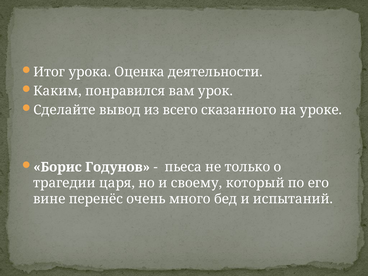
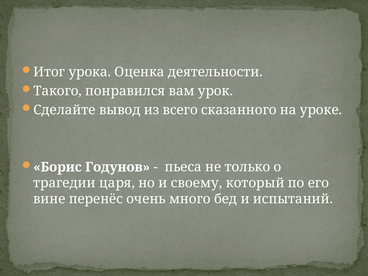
Каким: Каким -> Такого (58, 91)
